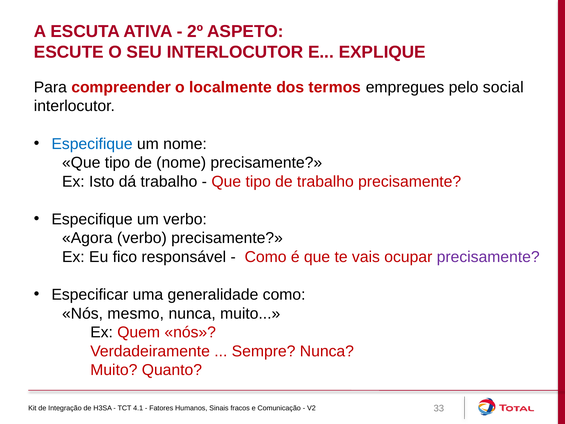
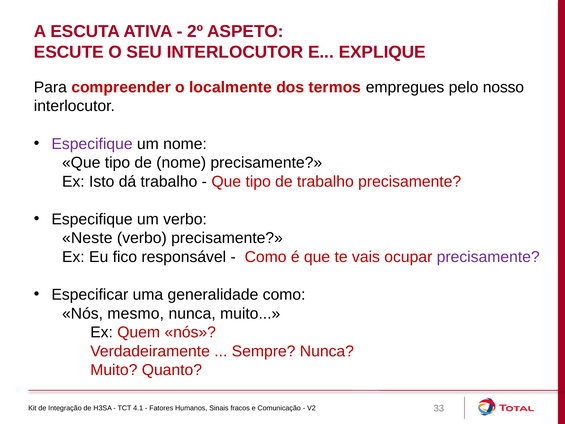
social: social -> nosso (503, 87)
Especifique colour: blue -> purple (92, 144)
Agora: Agora -> Neste (87, 238)
